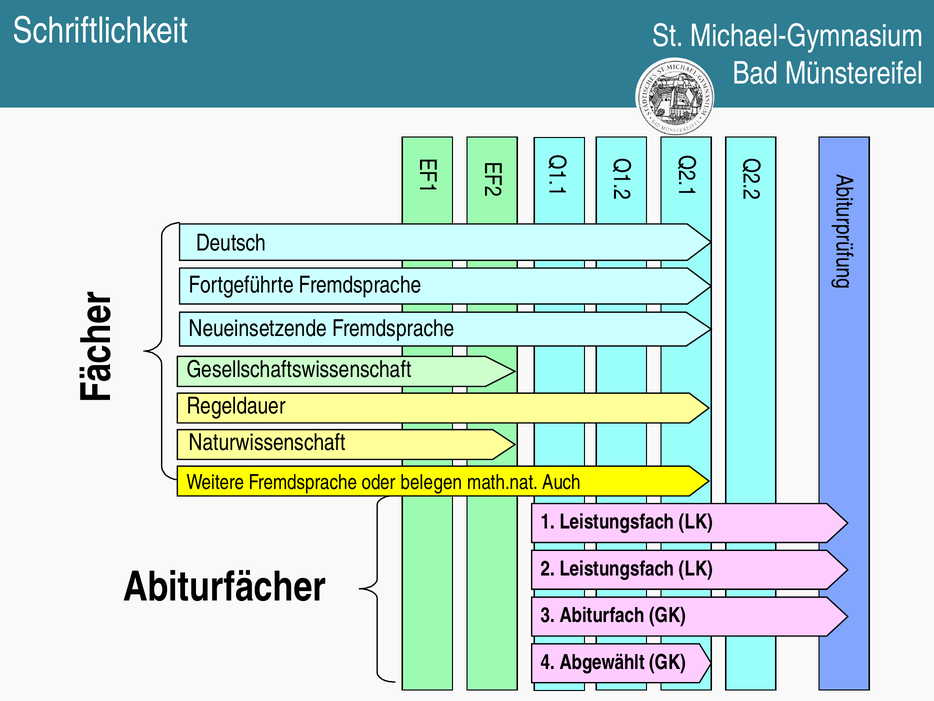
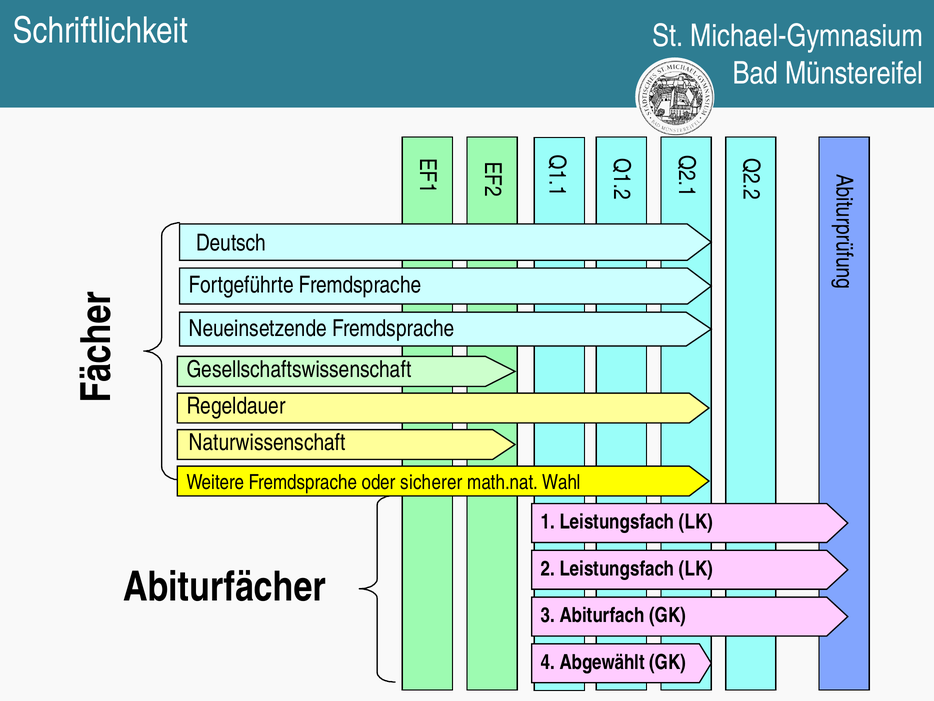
belegen: belegen -> sicherer (431, 482)
Auch: Auch -> Wahl (561, 482)
